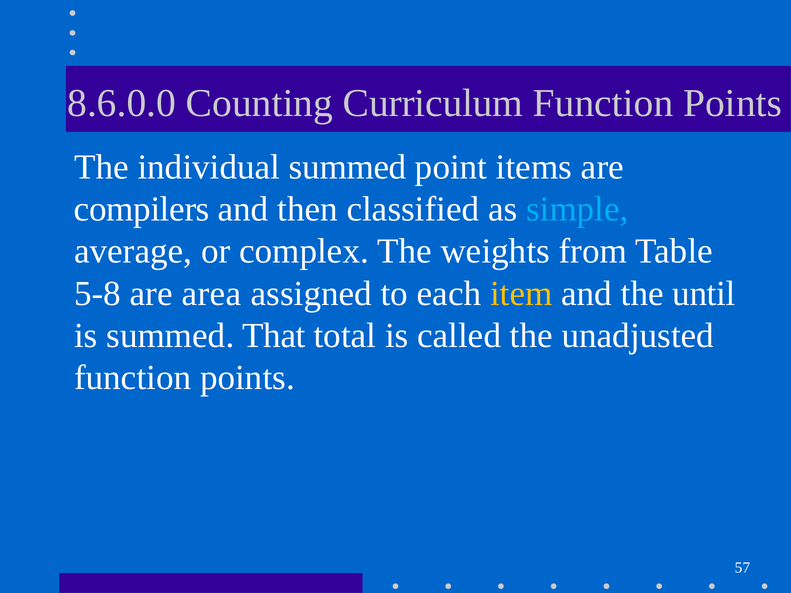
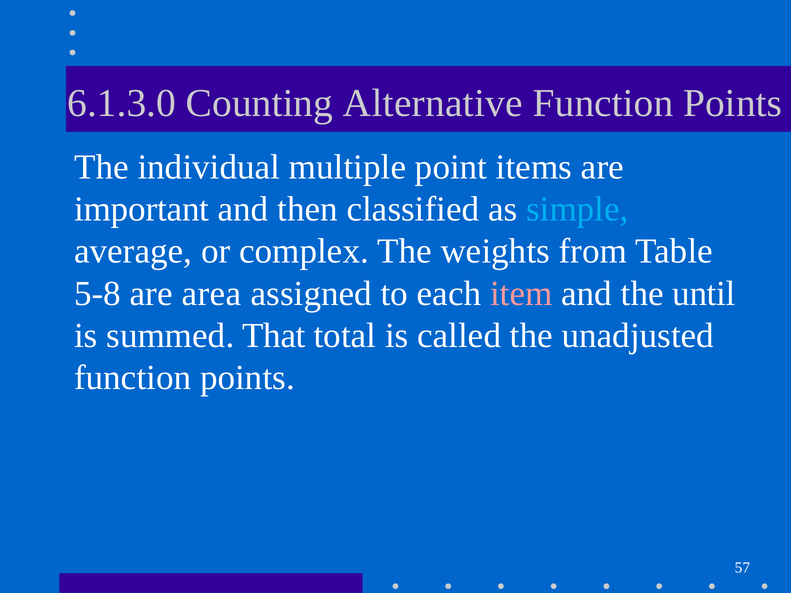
8.6.0.0: 8.6.0.0 -> 6.1.3.0 (122, 103)
Curriculum: Curriculum -> Alternative (433, 103)
individual summed: summed -> multiple (348, 167)
compilers: compilers -> important (142, 209)
item colour: yellow -> pink (521, 294)
